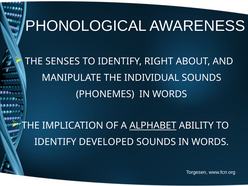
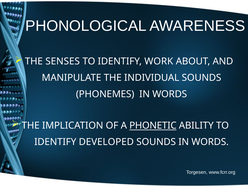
RIGHT: RIGHT -> WORK (159, 61)
ALPHABET: ALPHABET -> PHONETIC (153, 125)
